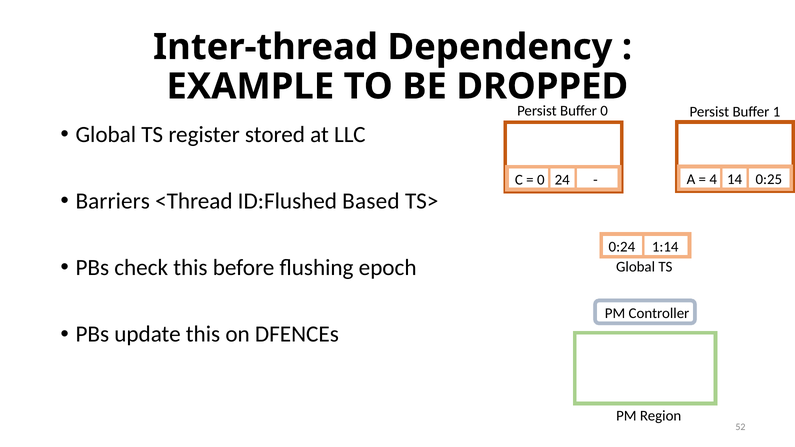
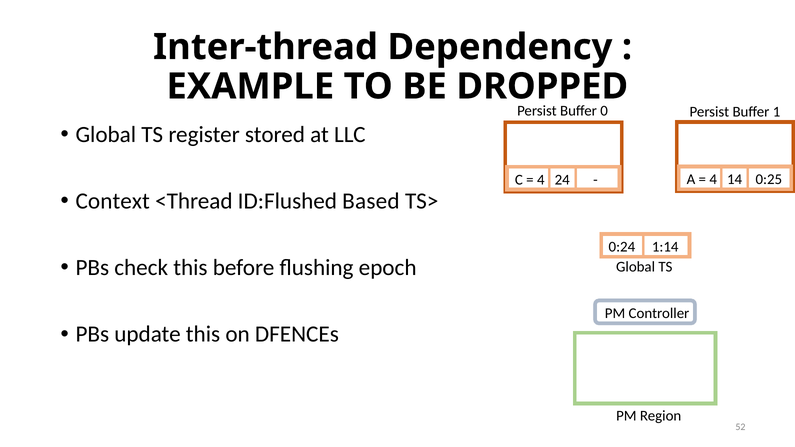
0: 0 -> 4 (541, 180)
Barriers: Barriers -> Context (113, 201)
